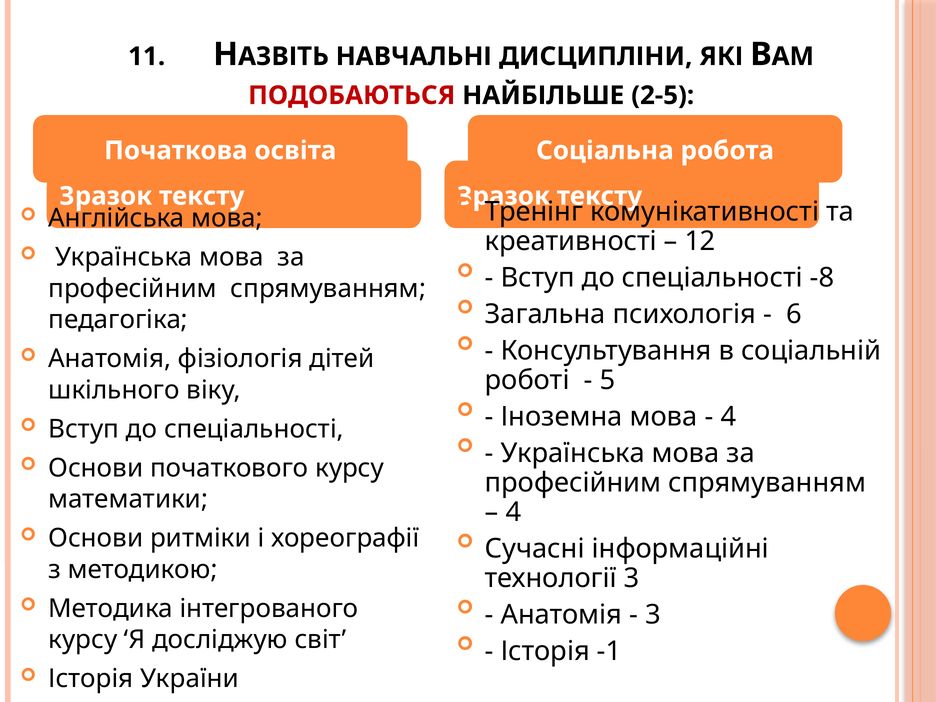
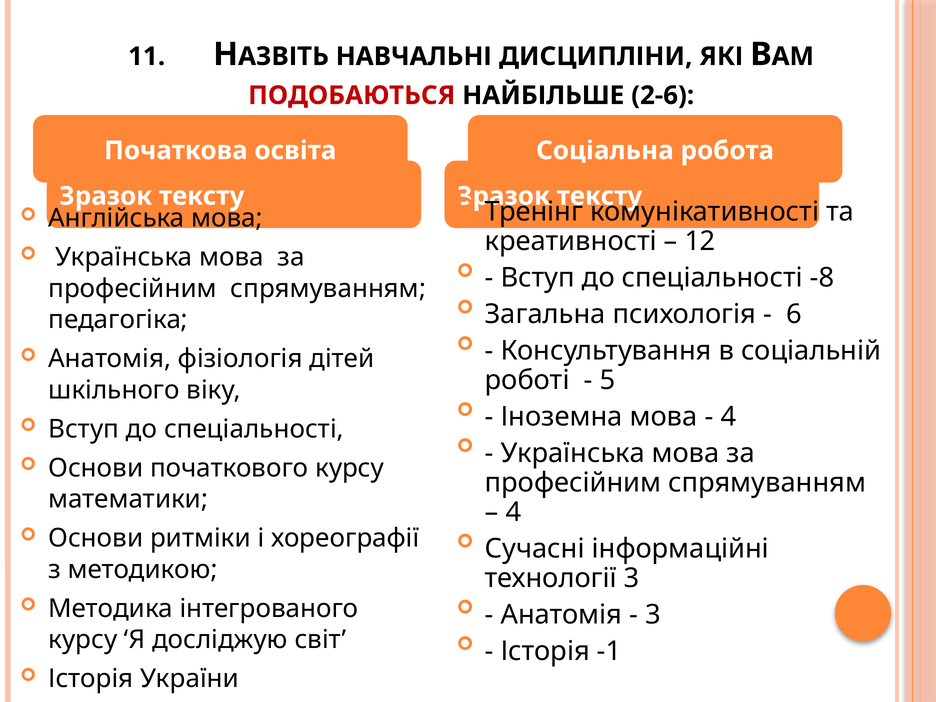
2-5: 2-5 -> 2-6 (663, 95)
